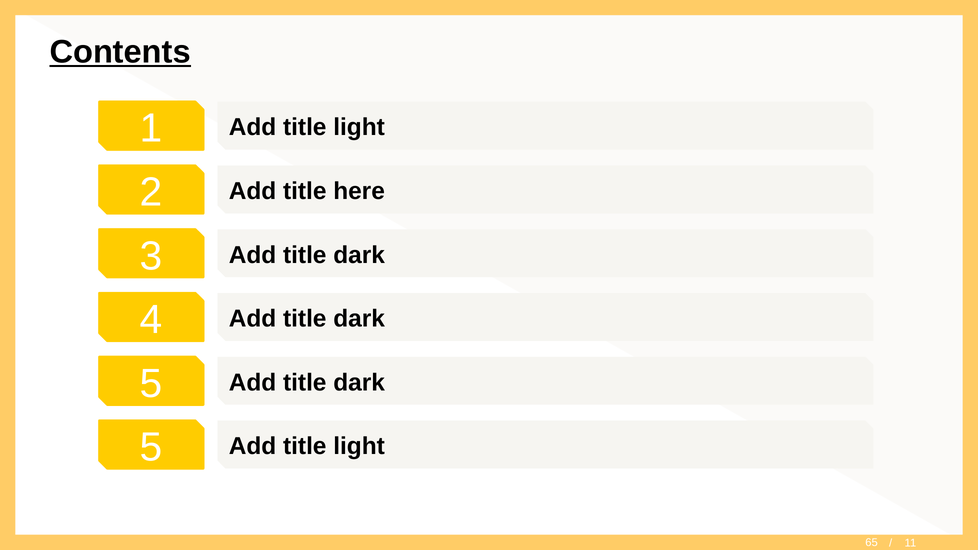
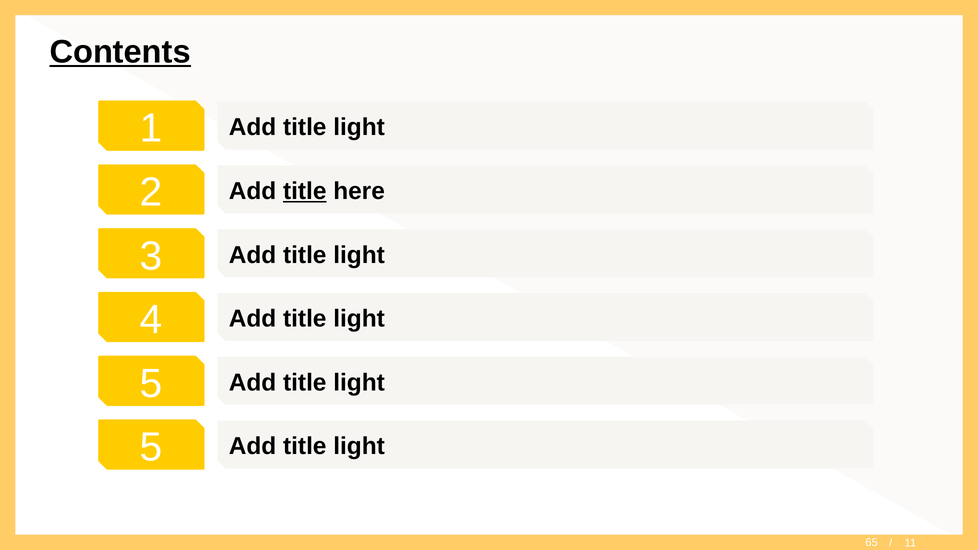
title underline: none -> present (305, 191)
3 Add title dark: dark -> light (359, 255)
4 Add title dark: dark -> light (359, 319)
dark: dark -> light (359, 383)
